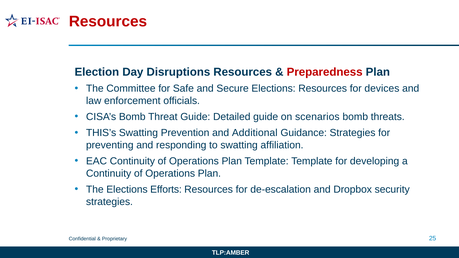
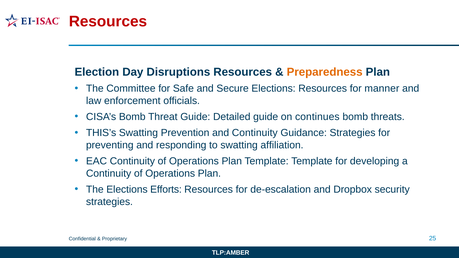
Preparedness colour: red -> orange (325, 72)
devices: devices -> manner (382, 89)
scenarios: scenarios -> continues (317, 117)
and Additional: Additional -> Continuity (255, 133)
